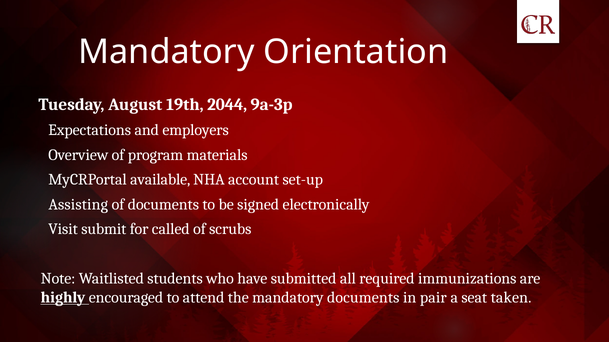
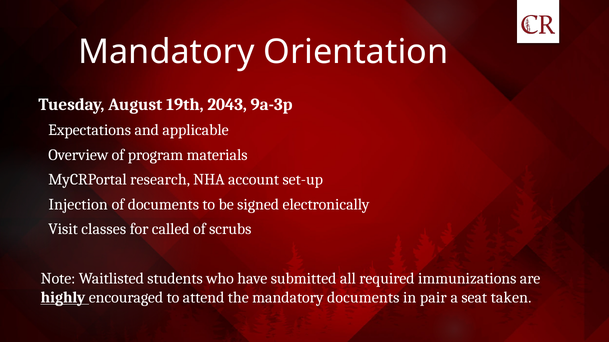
2044: 2044 -> 2043 (227, 105)
employers: employers -> applicable (196, 130)
available: available -> research (160, 180)
Assisting: Assisting -> Injection (78, 205)
submit: submit -> classes (104, 229)
